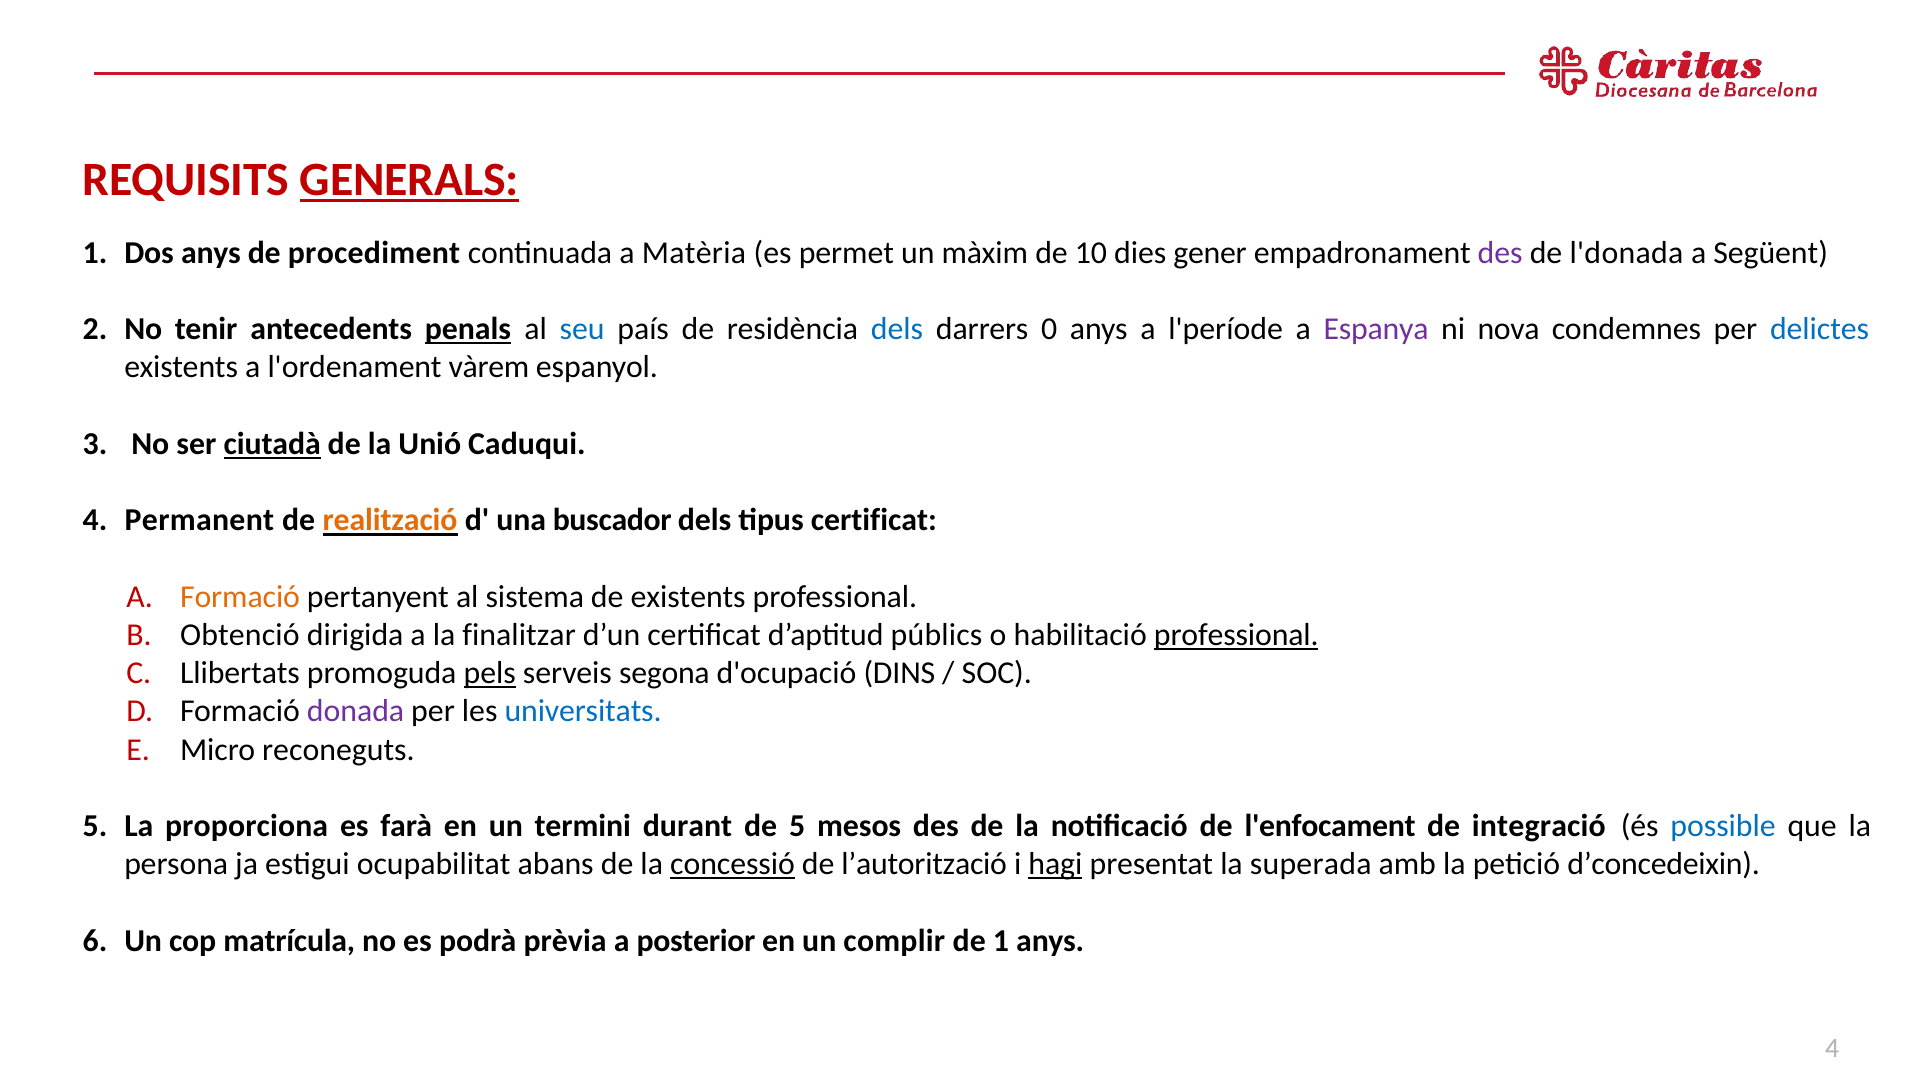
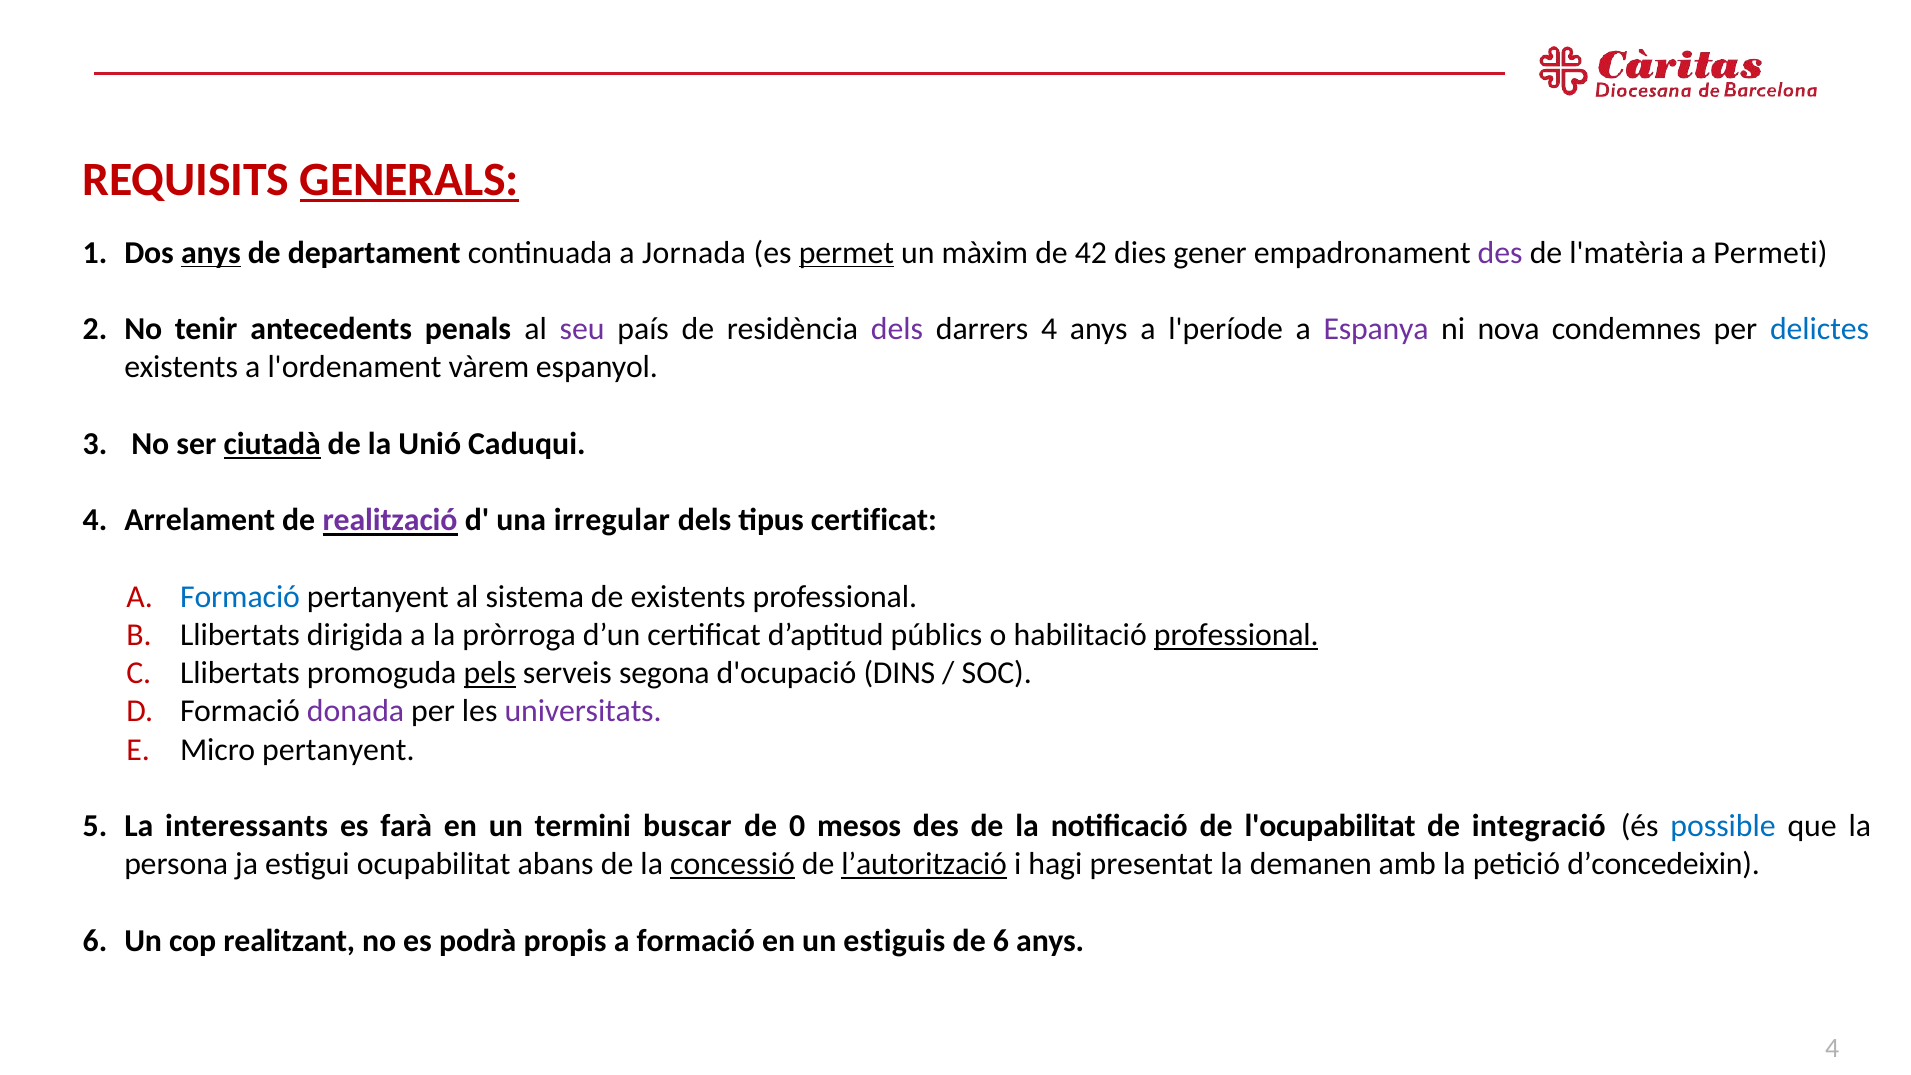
anys underline: none -> present (211, 253)
procediment: procediment -> departament (374, 253)
Matèria: Matèria -> Jornada (694, 253)
permet underline: none -> present (846, 253)
10: 10 -> 42 (1091, 253)
l'donada: l'donada -> l'matèria (1627, 253)
Següent: Següent -> Permeti (1770, 253)
penals underline: present -> none (468, 329)
seu colour: blue -> purple (582, 329)
dels colour: blue -> purple (897, 329)
darrers 0: 0 -> 4 (1049, 329)
Permanent: Permanent -> Arrelament (200, 520)
realització colour: orange -> purple (390, 520)
buscador: buscador -> irregular (612, 520)
Formació colour: orange -> blue (240, 597)
Obtenció: Obtenció -> Llibertats (240, 635)
finalitzar: finalitzar -> pròrroga (519, 635)
universitats colour: blue -> purple (583, 711)
Micro reconeguts: reconeguts -> pertanyent (338, 749)
proporciona: proporciona -> interessants (247, 826)
durant: durant -> buscar (687, 826)
de 5: 5 -> 0 (797, 826)
l'enfocament: l'enfocament -> l'ocupabilitat (1330, 826)
l’autorització underline: none -> present (924, 864)
hagi underline: present -> none (1055, 864)
superada: superada -> demanen (1311, 864)
matrícula: matrícula -> realitzant (289, 940)
prèvia: prèvia -> propis (565, 940)
posterior: posterior -> formació (696, 940)
complir: complir -> estiguis (894, 940)
de 1: 1 -> 6 (1001, 940)
